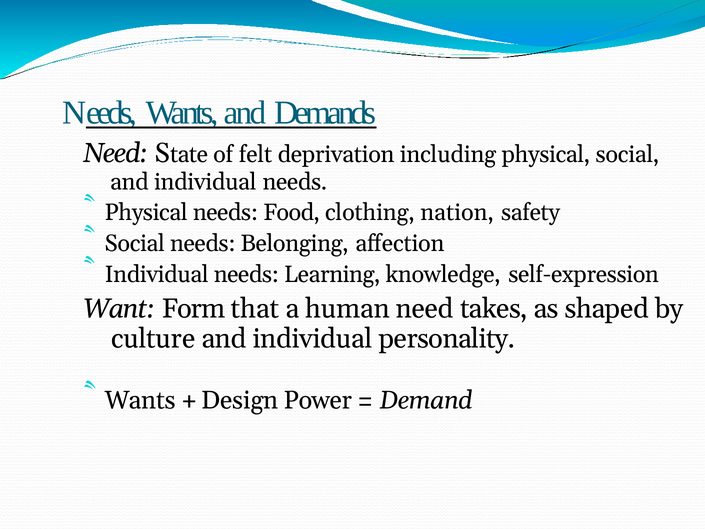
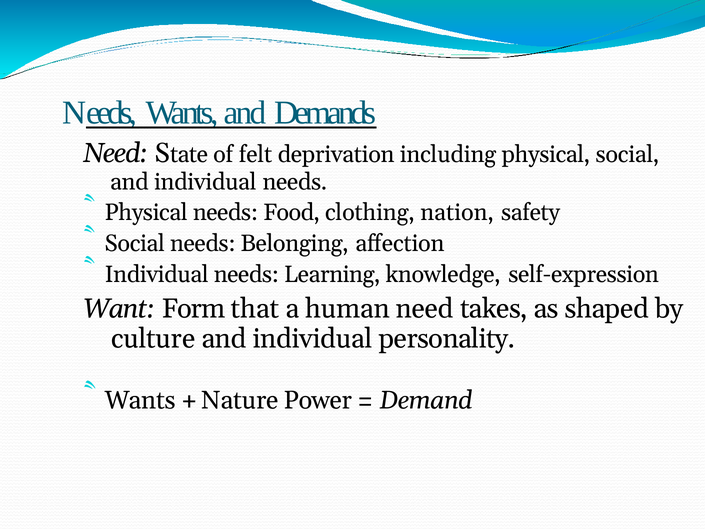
Design: Design -> Nature (240, 400)
